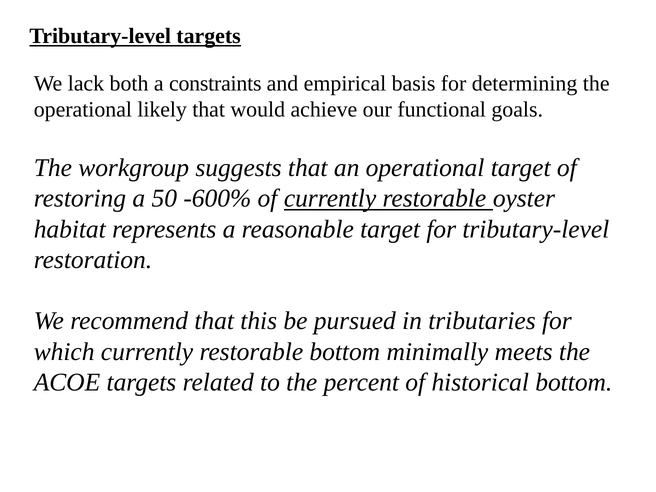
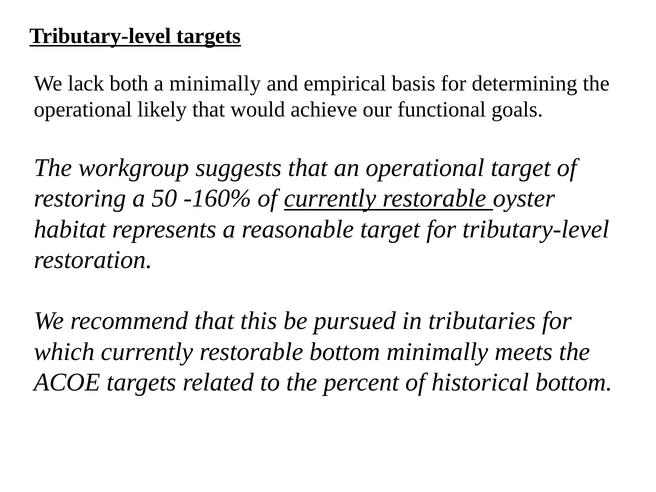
a constraints: constraints -> minimally (215, 83)
-600%: -600% -> -160% (217, 199)
